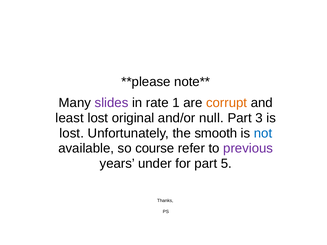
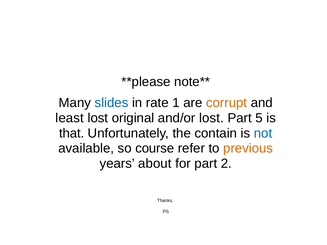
slides colour: purple -> blue (112, 103)
and/or null: null -> lost (211, 118)
3: 3 -> 5 (259, 118)
lost: lost -> that (72, 133)
smooth: smooth -> contain (216, 133)
previous colour: purple -> orange (248, 149)
under: under -> about (155, 164)
5: 5 -> 2 (226, 164)
